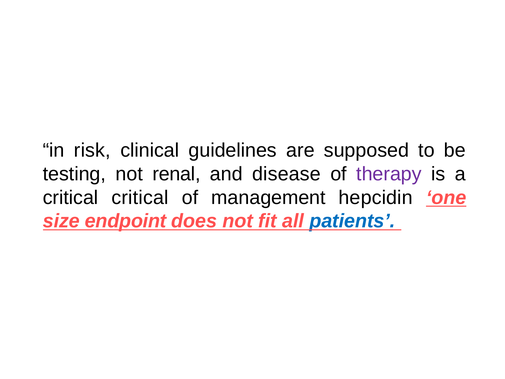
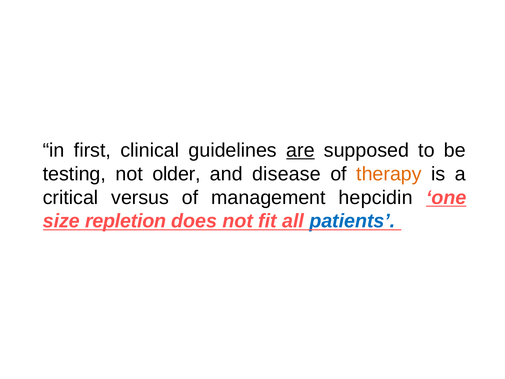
risk: risk -> first (92, 150)
are underline: none -> present (300, 150)
renal: renal -> older (176, 174)
therapy colour: purple -> orange (389, 174)
critical critical: critical -> versus (140, 197)
endpoint: endpoint -> repletion (126, 221)
